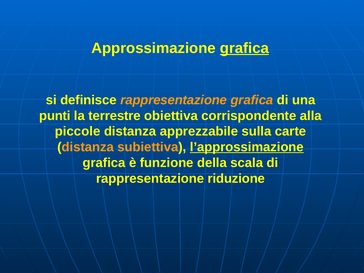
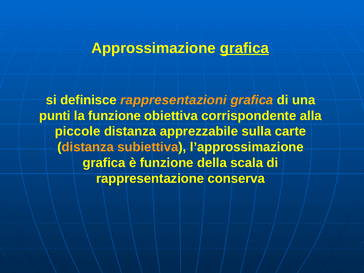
definisce rappresentazione: rappresentazione -> rappresentazioni (174, 100)
la terrestre: terrestre -> funzione (115, 116)
l’approssimazione underline: present -> none (247, 147)
riduzione: riduzione -> conserva (236, 178)
